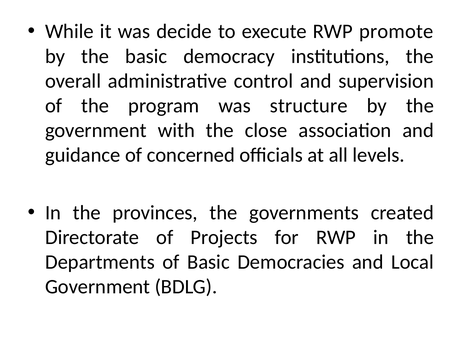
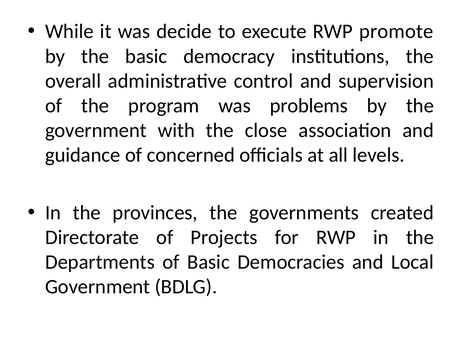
structure: structure -> problems (309, 105)
